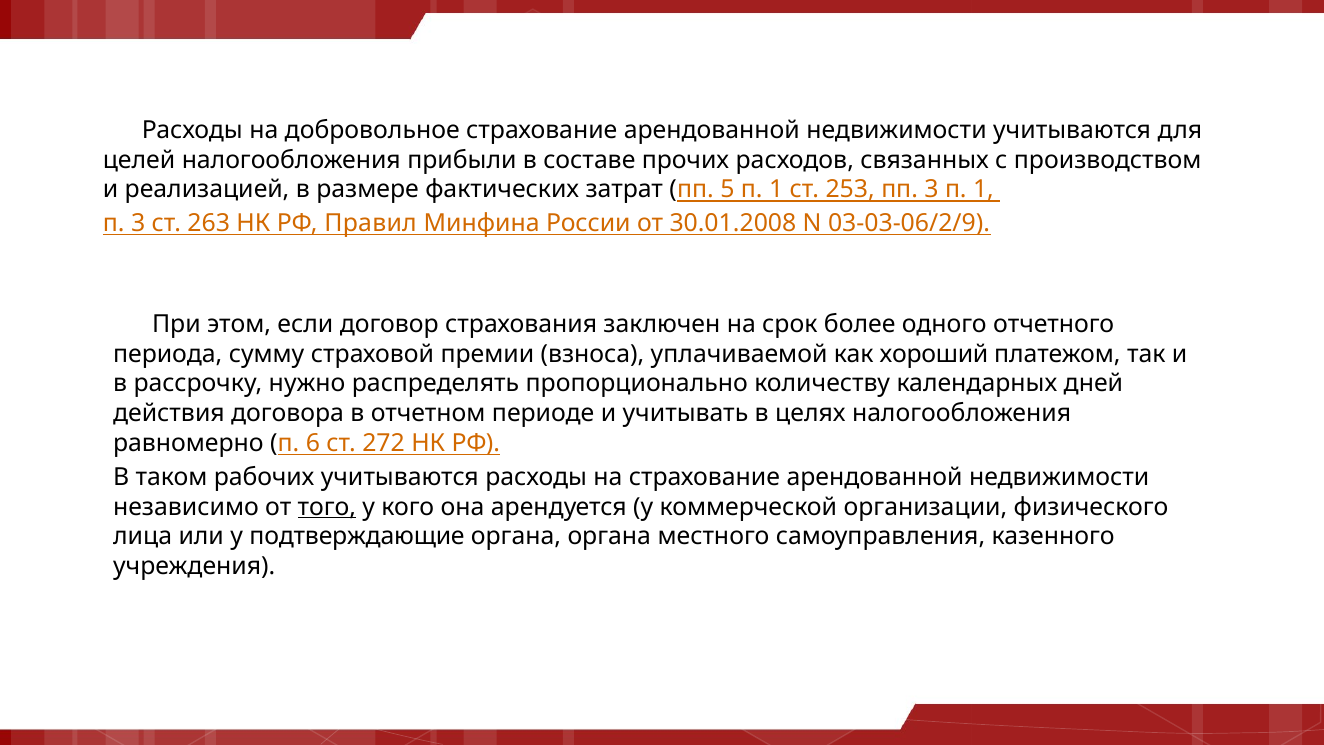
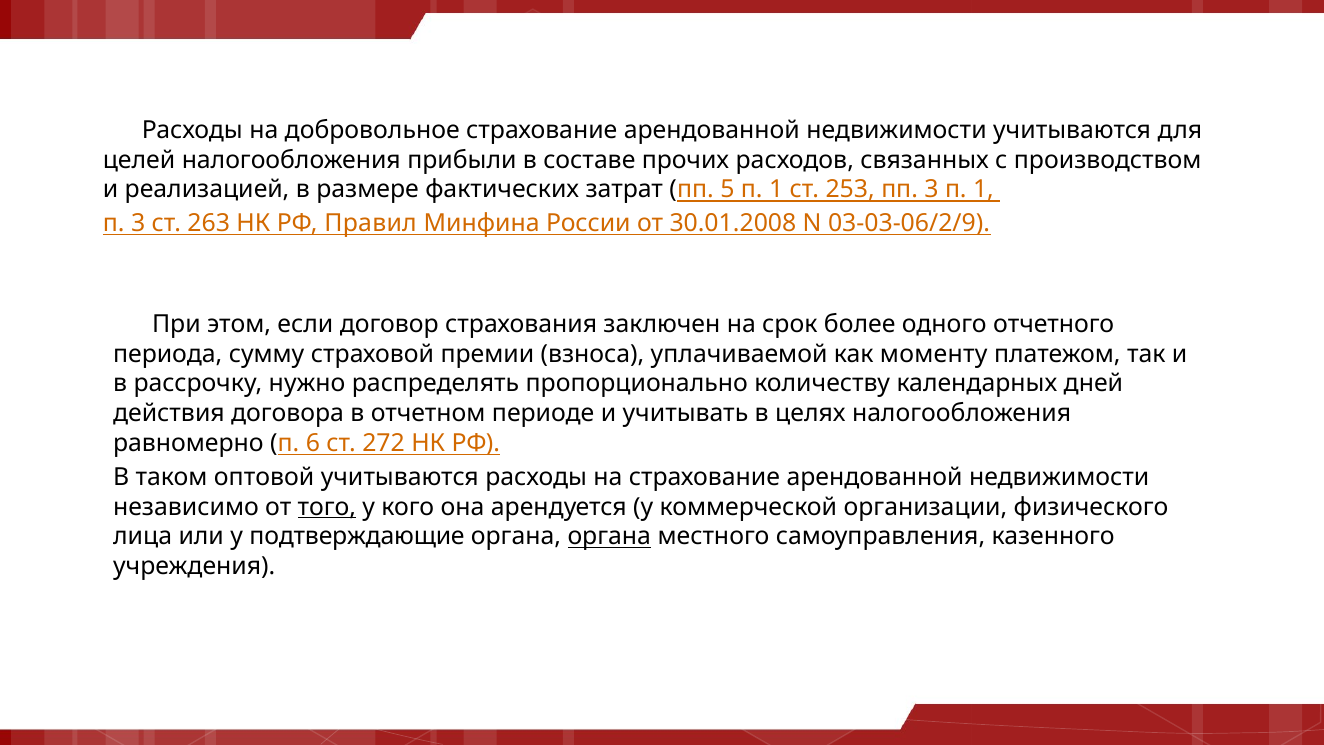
хороший: хороший -> моменту (934, 354)
рабочих: рабочих -> оптовой (264, 477)
органа underline: none -> present (609, 537)
